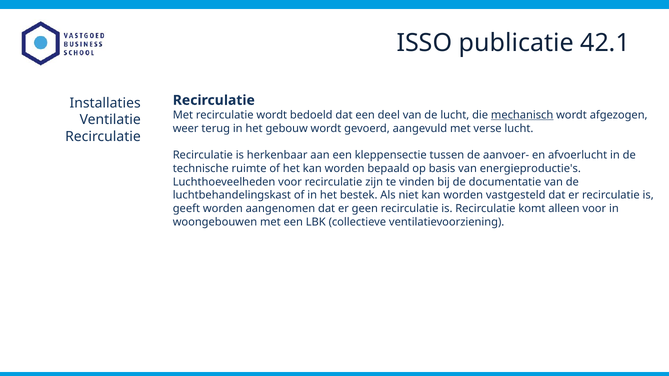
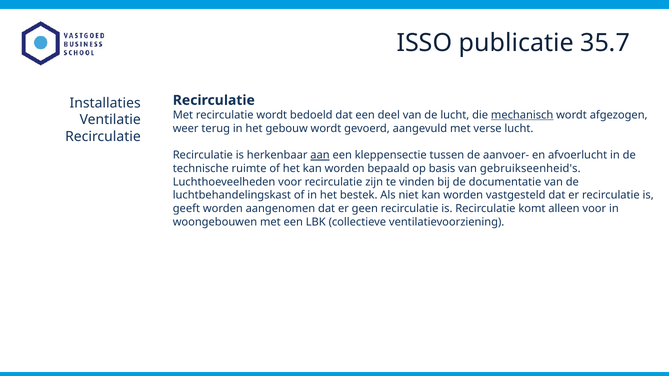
42.1: 42.1 -> 35.7 (605, 43)
aan underline: none -> present (320, 155)
energieproductie's: energieproductie's -> gebruikseenheid's (530, 169)
